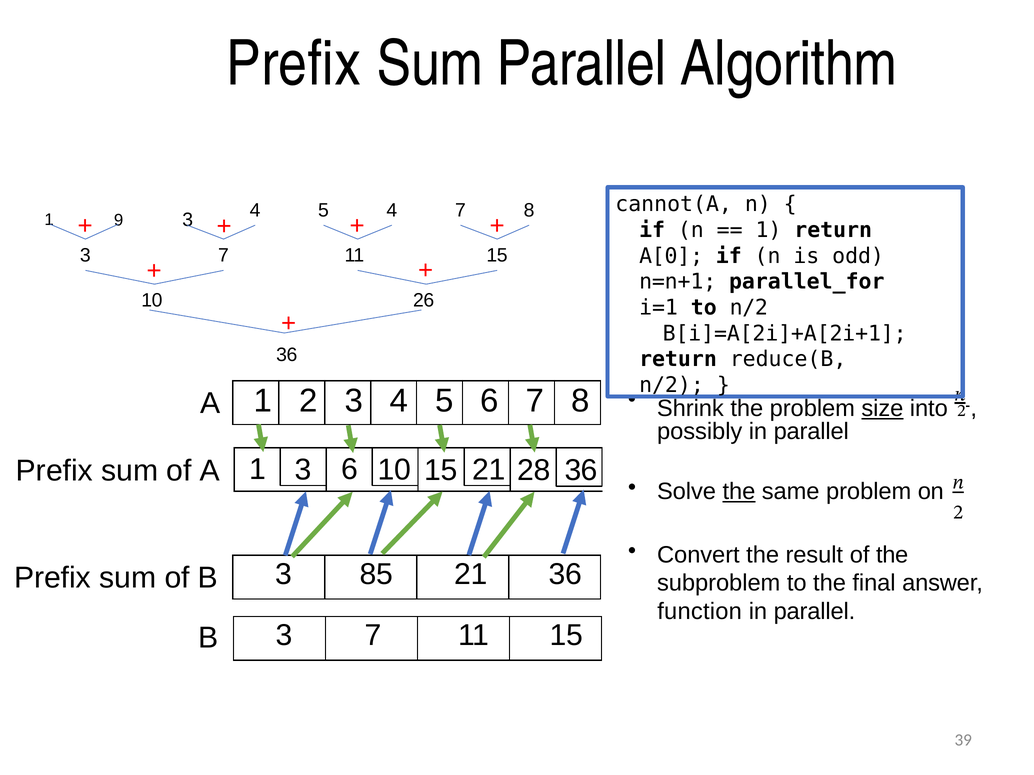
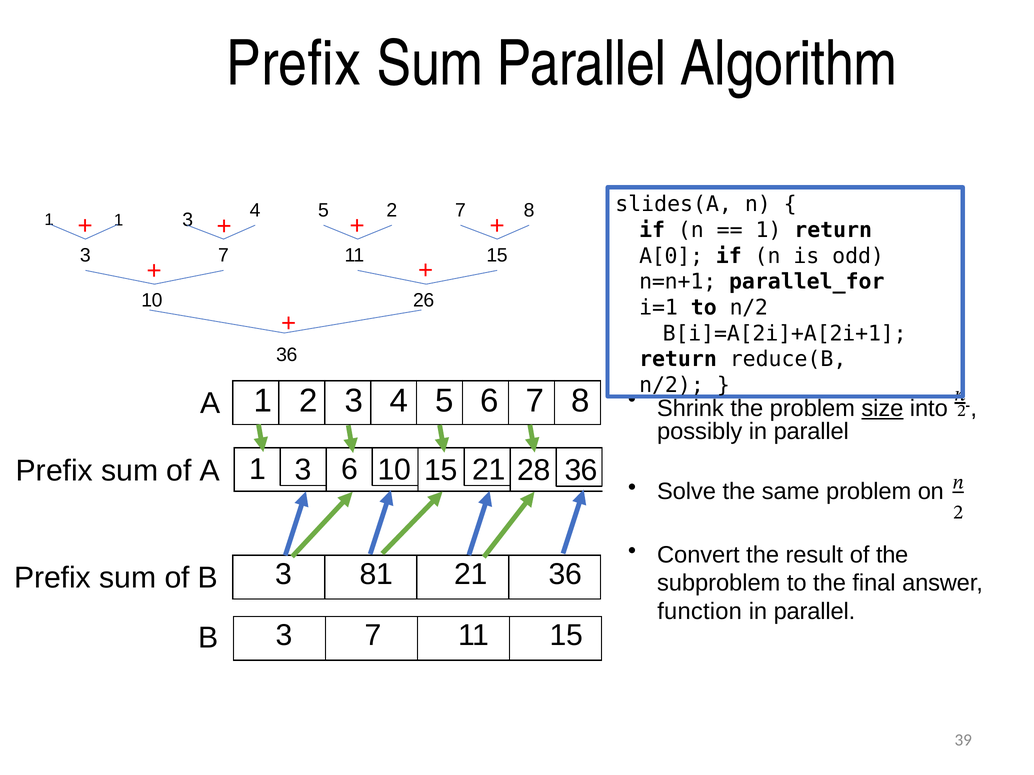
cannot(A: cannot(A -> slides(A (674, 204)
9: 9 -> 1 (119, 220)
4: 4 -> 2 (392, 210)
the underline: present -> none (739, 492)
85: 85 -> 81 (377, 575)
